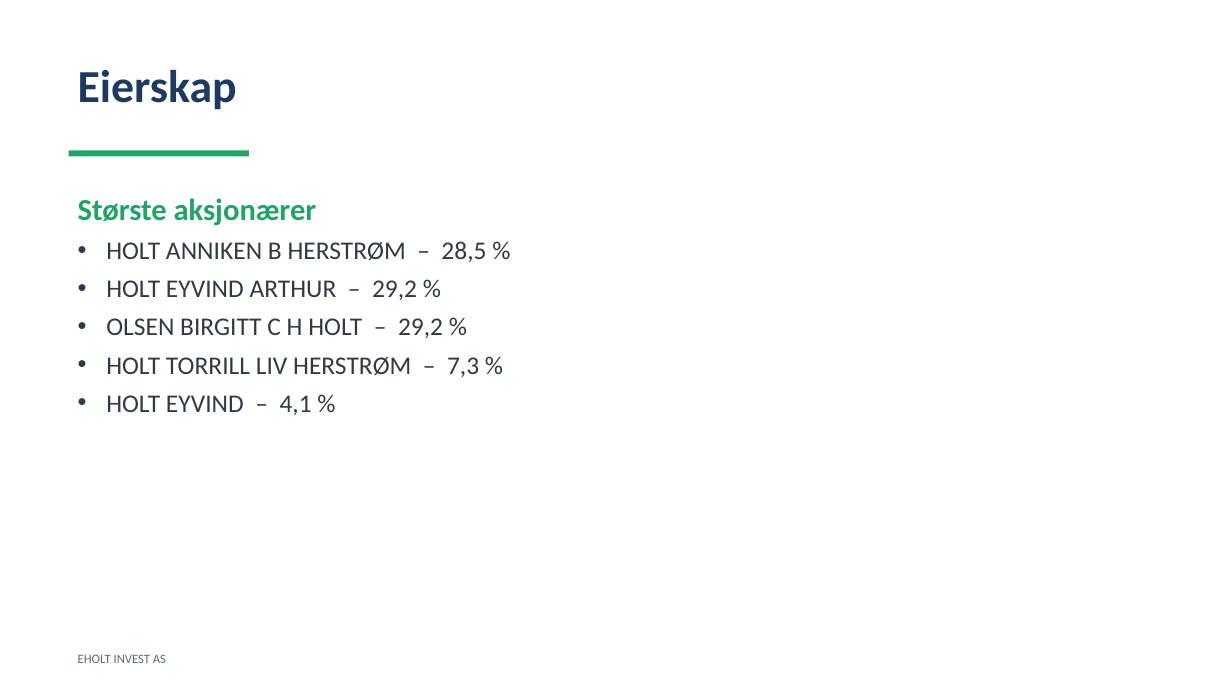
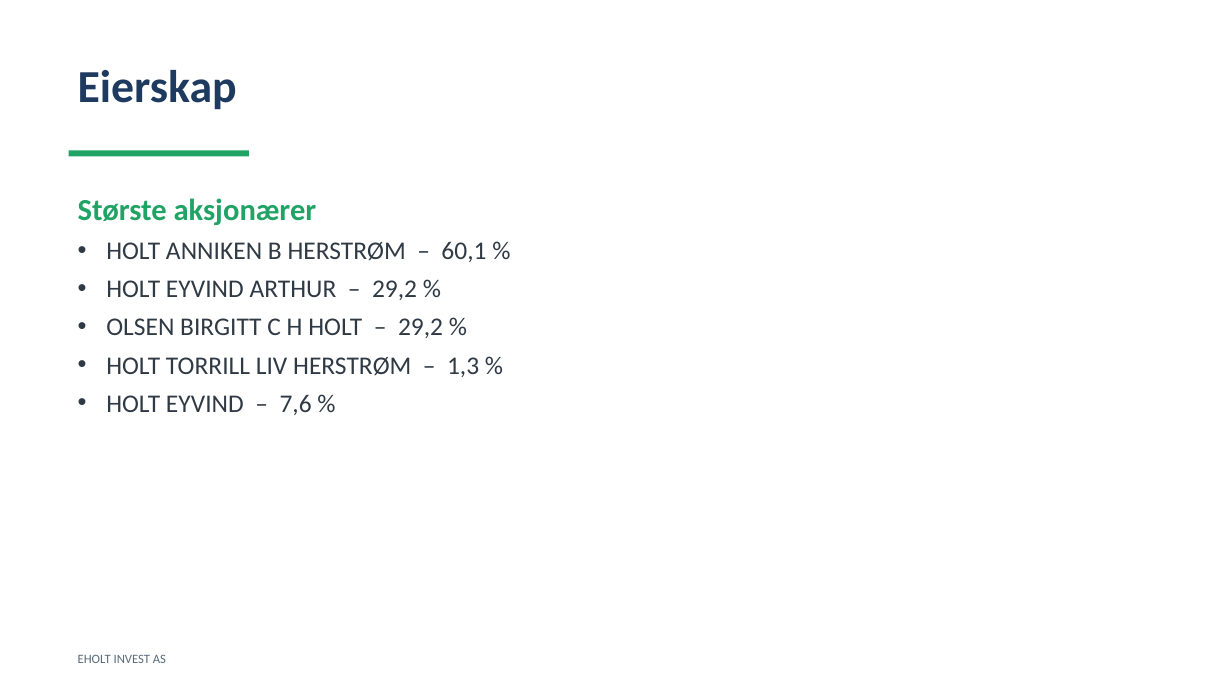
28,5: 28,5 -> 60,1 (464, 251)
7,3: 7,3 -> 1,3 (463, 366)
4,1: 4,1 -> 7,6 (296, 404)
